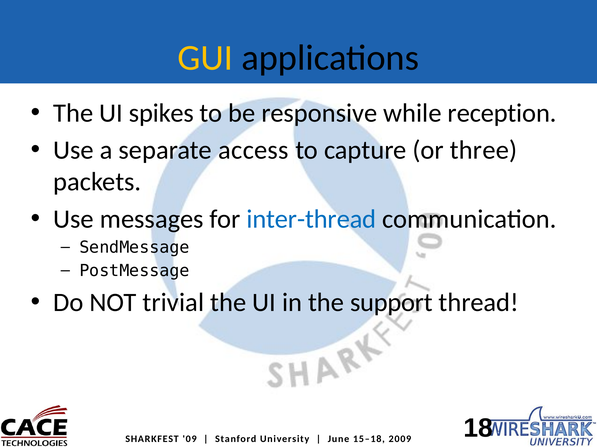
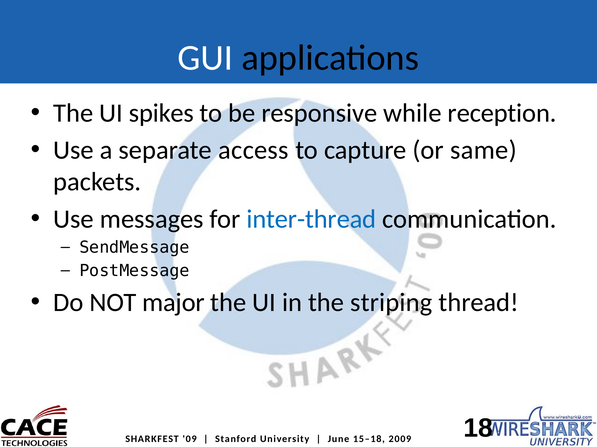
GUI colour: yellow -> white (205, 58)
three: three -> same (483, 150)
trivial: trivial -> major (173, 303)
support: support -> striping (391, 303)
